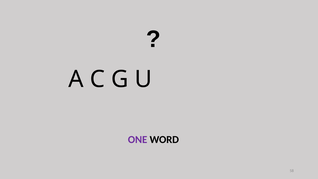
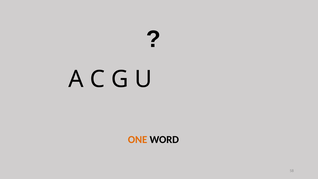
ONE colour: purple -> orange (138, 139)
